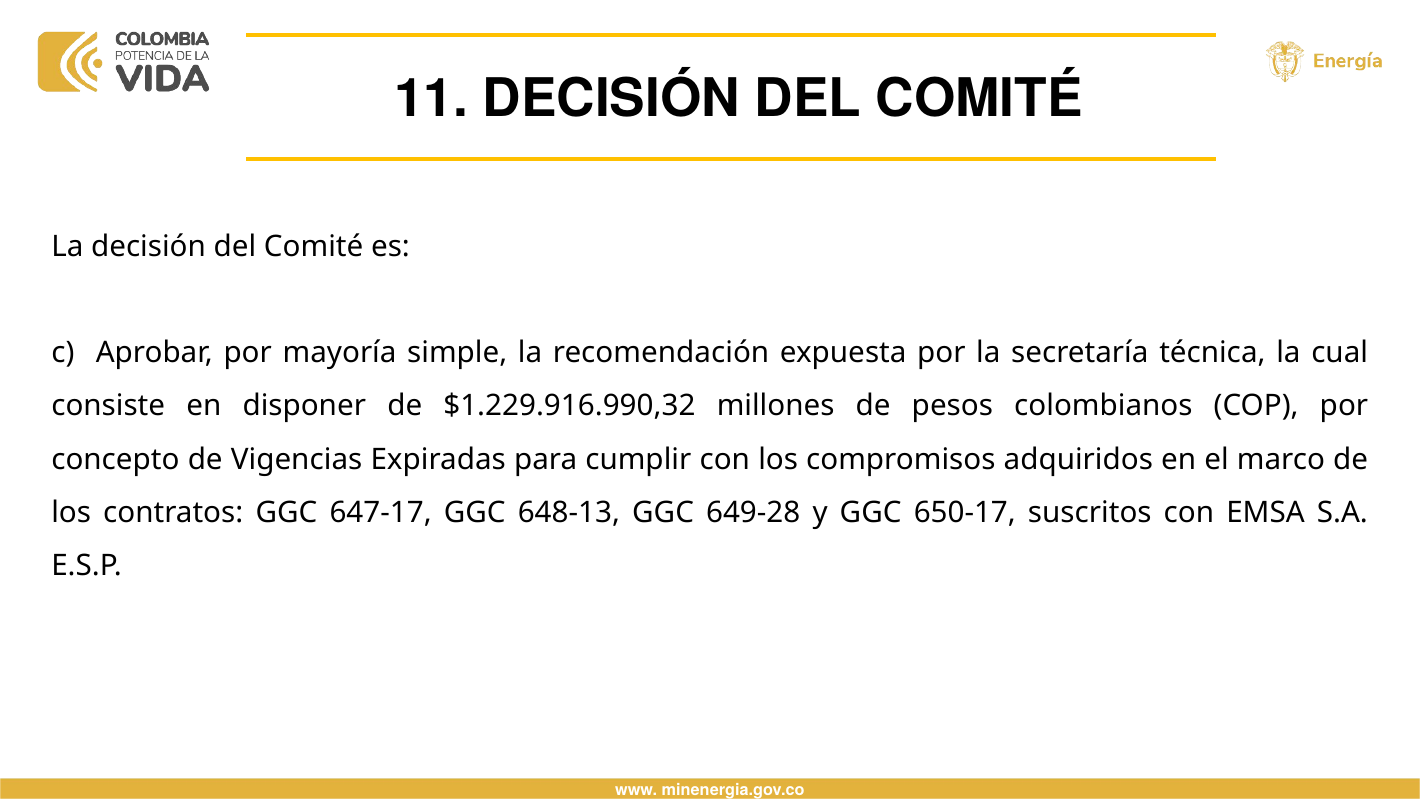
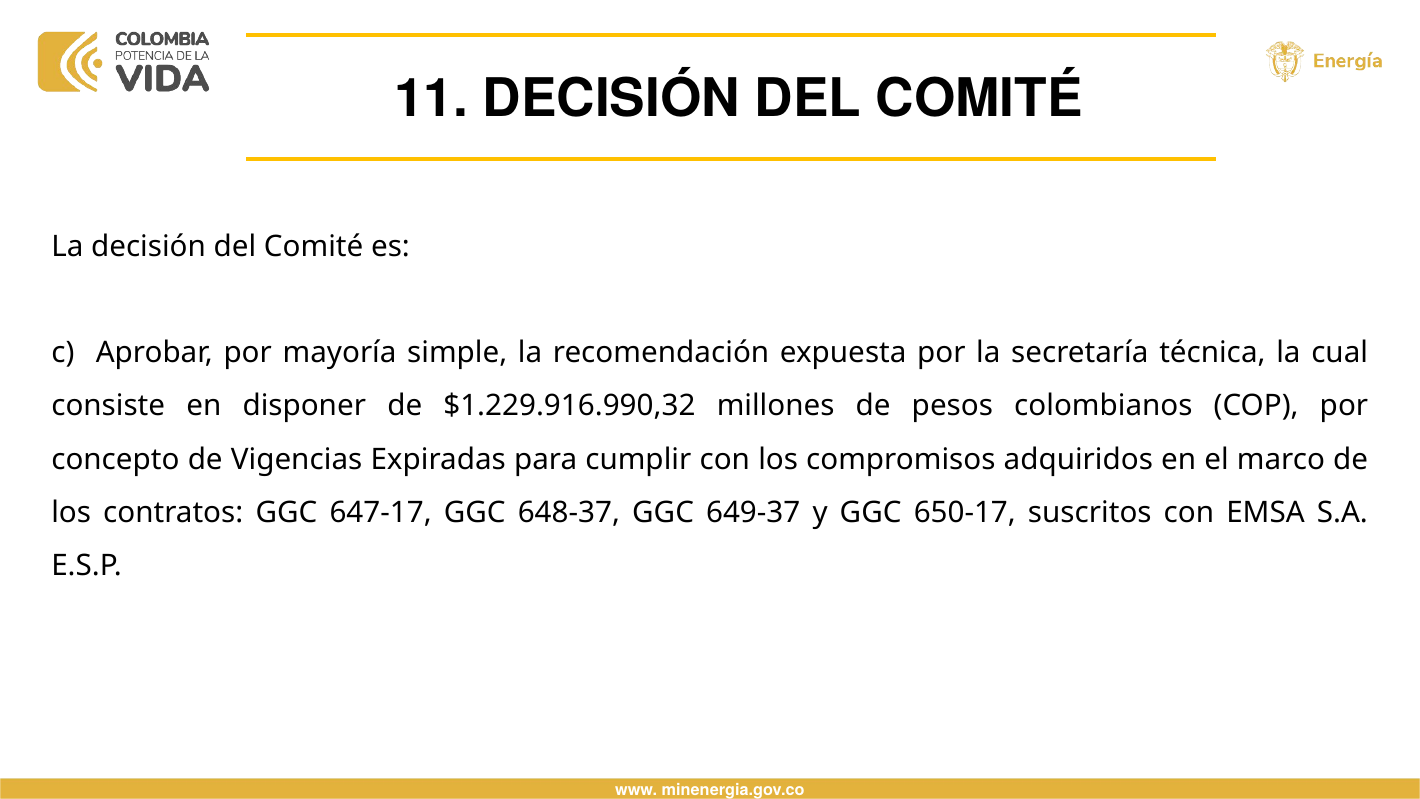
648-13: 648-13 -> 648-37 (569, 513)
649-28: 649-28 -> 649-37 (753, 513)
